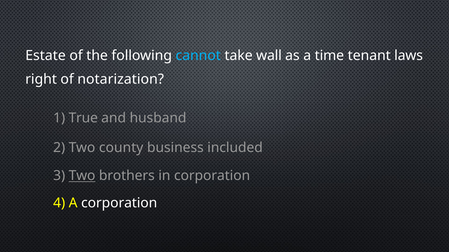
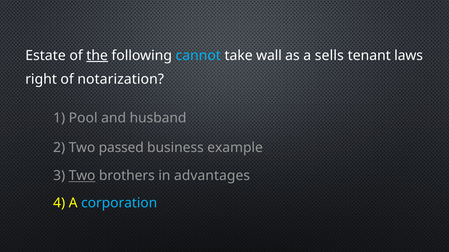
the underline: none -> present (97, 56)
time: time -> sells (329, 56)
True: True -> Pool (83, 118)
county: county -> passed (121, 148)
included: included -> example (235, 148)
in corporation: corporation -> advantages (212, 176)
corporation colour: white -> light blue (119, 203)
